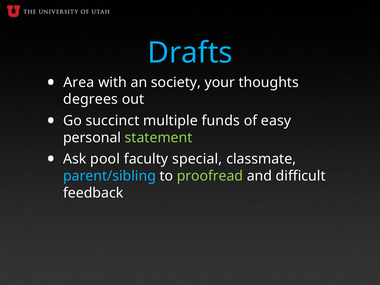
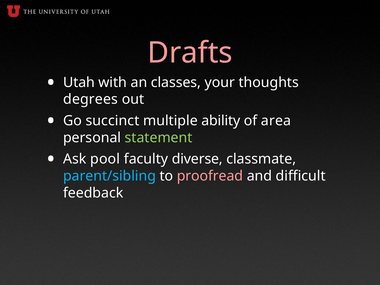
Drafts colour: light blue -> pink (190, 53)
Area: Area -> Utah (79, 82)
society: society -> classes (176, 82)
funds: funds -> ability (221, 121)
easy: easy -> area (276, 121)
special: special -> diverse (197, 159)
proofread colour: light green -> pink (210, 176)
